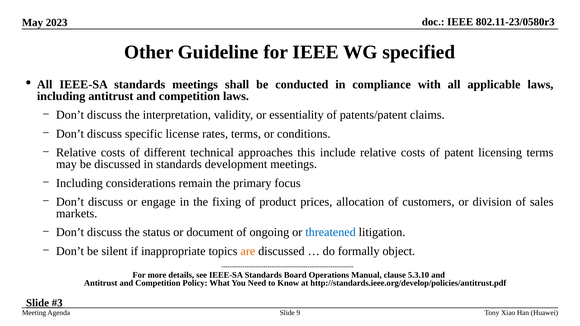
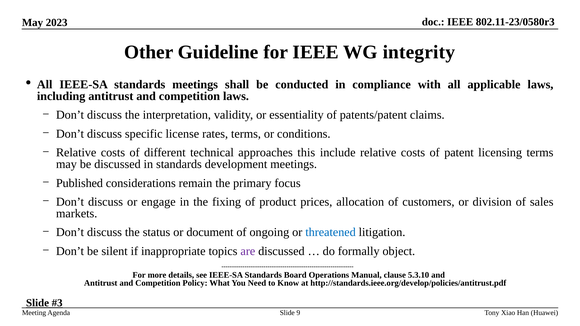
specified: specified -> integrity (419, 52)
Including: Including -> Published (79, 183)
are colour: orange -> purple (248, 251)
